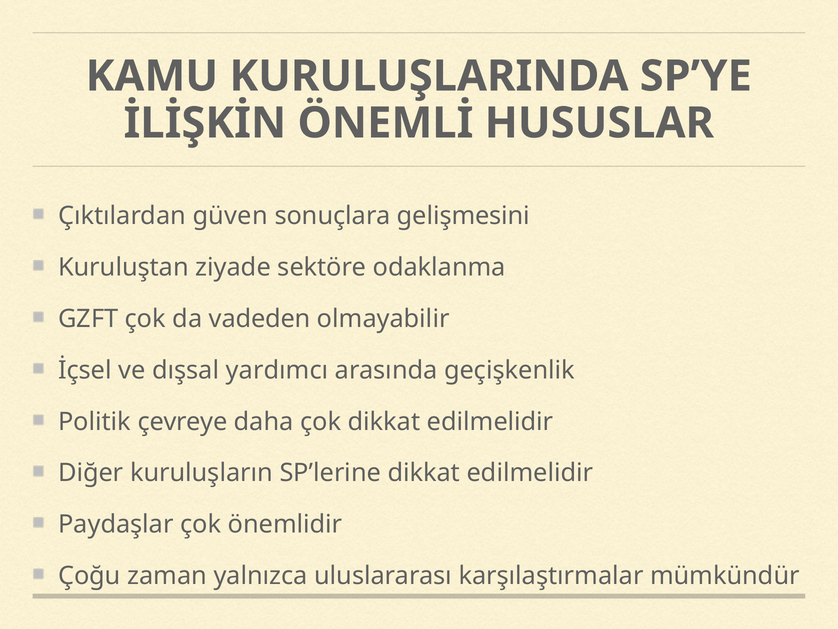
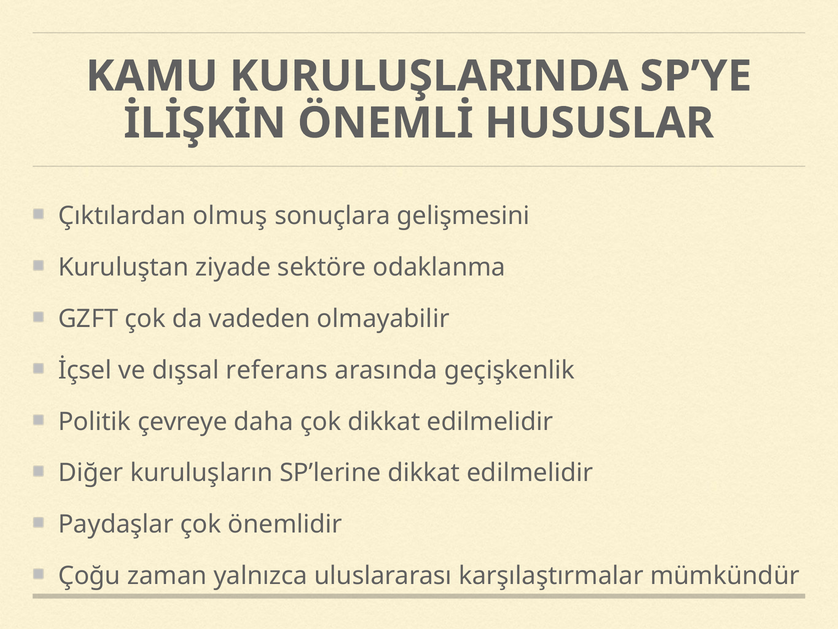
güven: güven -> olmuş (230, 216)
yardımcı: yardımcı -> referans (277, 370)
